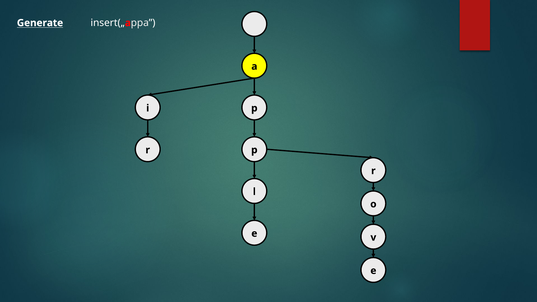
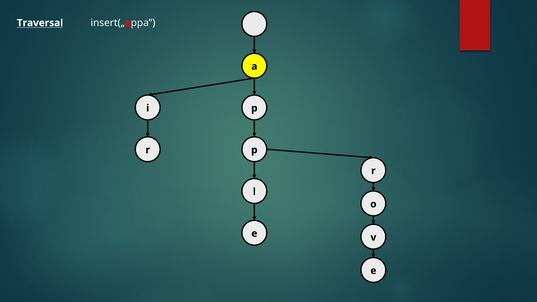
Generate: Generate -> Traversal (40, 23)
